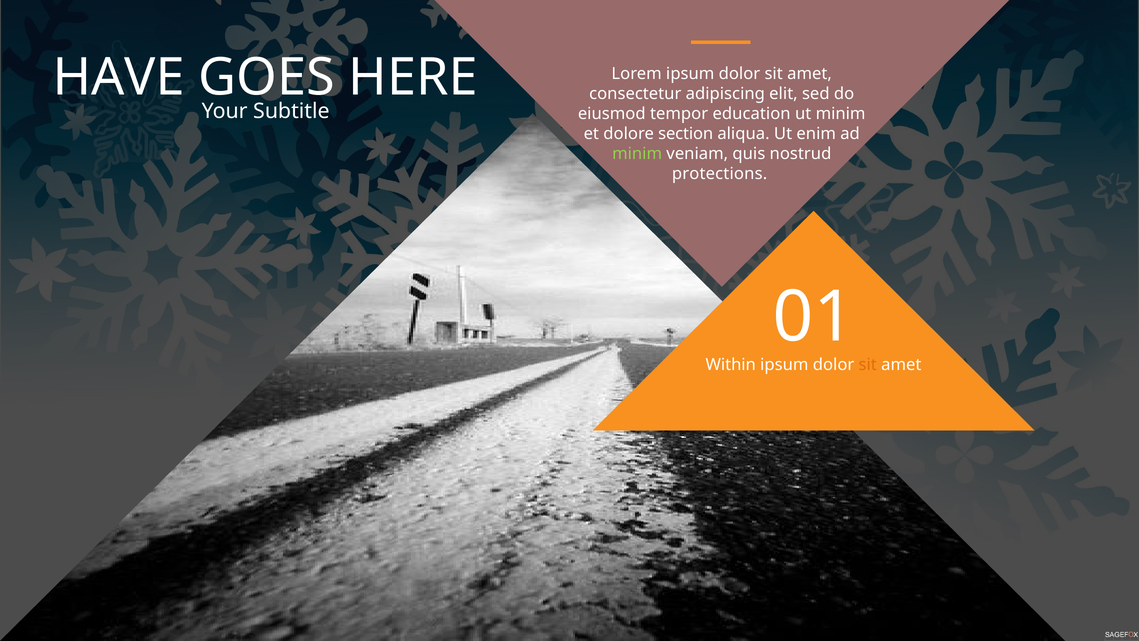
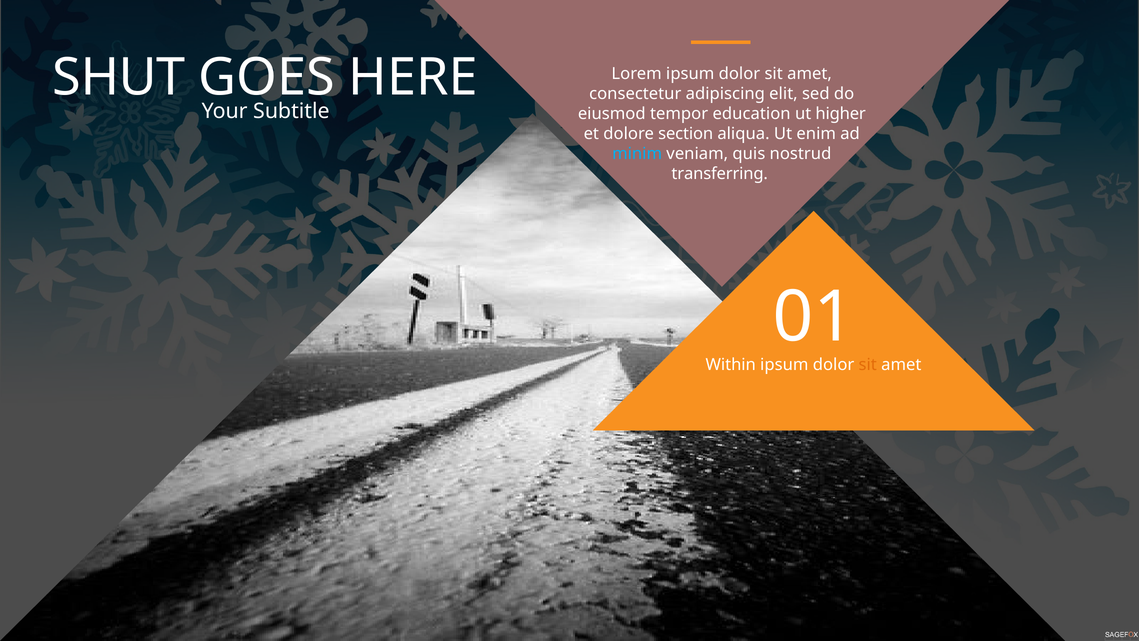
HAVE: HAVE -> SHUT (119, 77)
ut minim: minim -> higher (841, 114)
minim colour: light green -> light blue (637, 154)
protections: protections -> transferring (720, 174)
